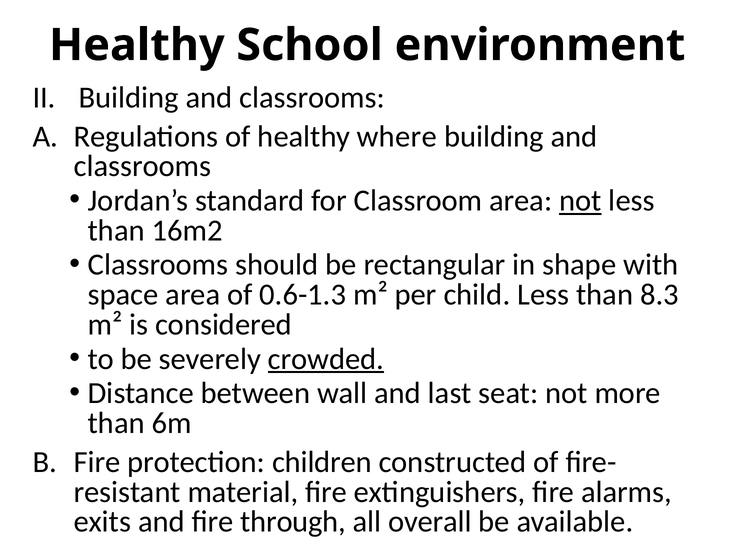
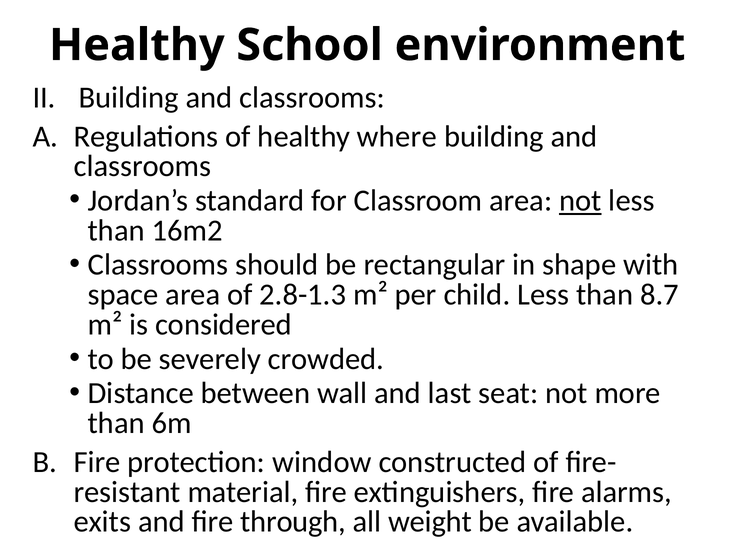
0.6-1.3: 0.6-1.3 -> 2.8-1.3 (303, 294)
8.3: 8.3 -> 8.7 (659, 294)
crowded underline: present -> none (326, 358)
children: children -> window (322, 461)
overall: overall -> weight (430, 521)
